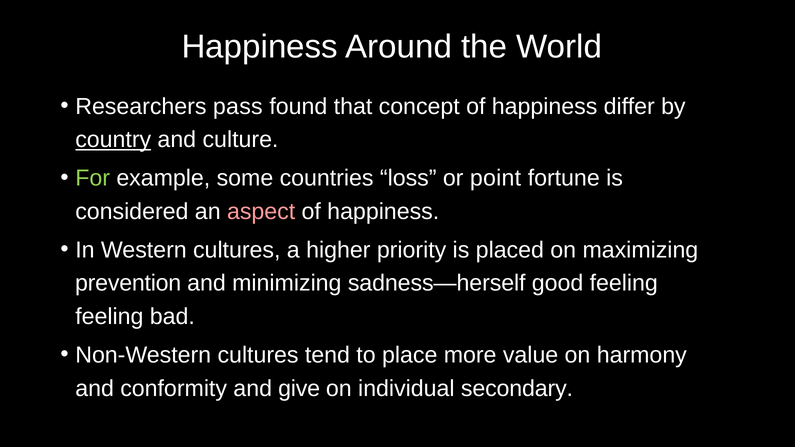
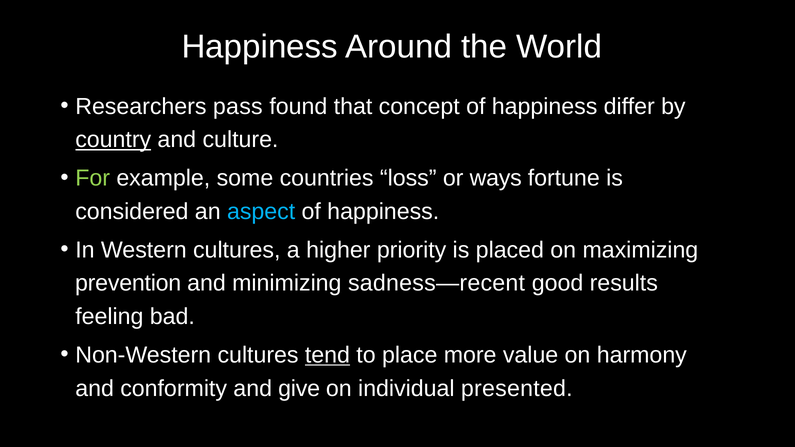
point: point -> ways (496, 178)
aspect colour: pink -> light blue (261, 212)
sadness—herself: sadness—herself -> sadness—recent (437, 283)
good feeling: feeling -> results (624, 283)
tend underline: none -> present (327, 355)
secondary: secondary -> presented (517, 389)
